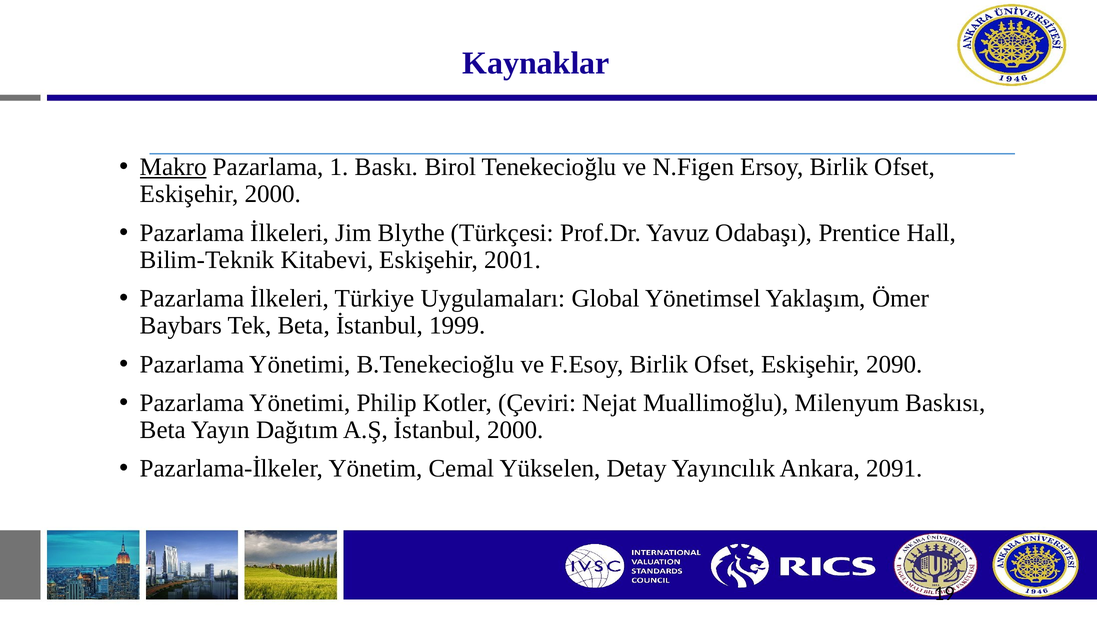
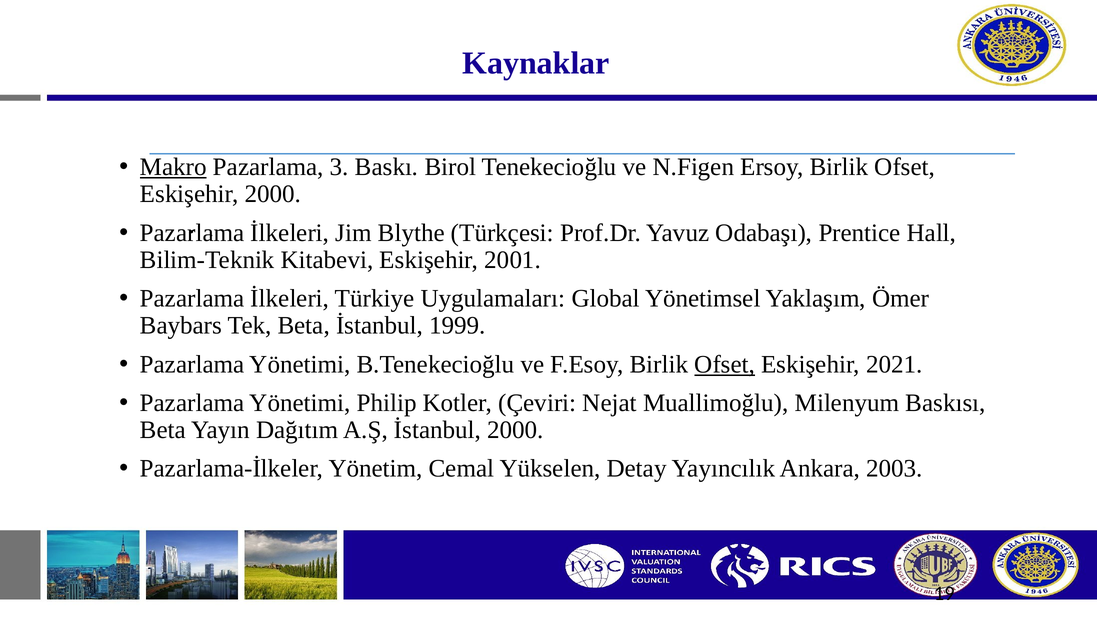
1: 1 -> 3 (339, 167)
Ofset underline: none -> present (725, 364)
2090: 2090 -> 2021 (894, 364)
2091: 2091 -> 2003 (894, 469)
